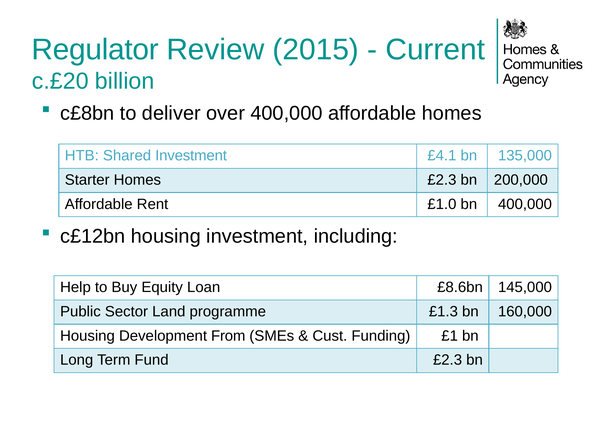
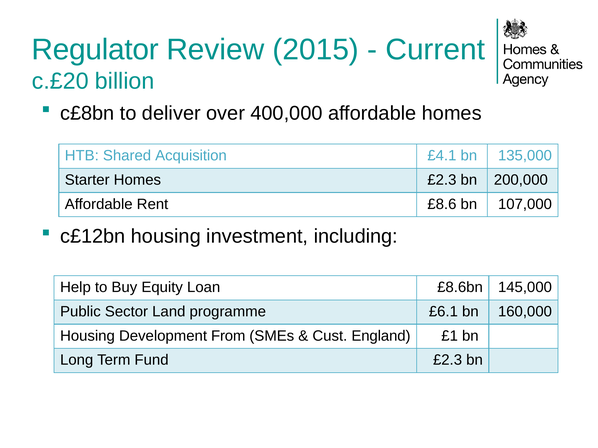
Shared Investment: Investment -> Acquisition (191, 156)
£1.0: £1.0 -> £8.6 (442, 204)
bn 400,000: 400,000 -> 107,000 (525, 204)
£1.3: £1.3 -> £6.1 (443, 312)
Funding: Funding -> England (381, 336)
